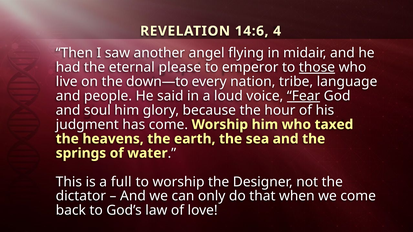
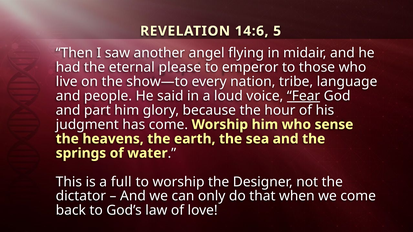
4: 4 -> 5 (277, 31)
those underline: present -> none (317, 67)
down—to: down—to -> show—to (157, 82)
soul: soul -> part (97, 110)
taxed: taxed -> sense (334, 125)
